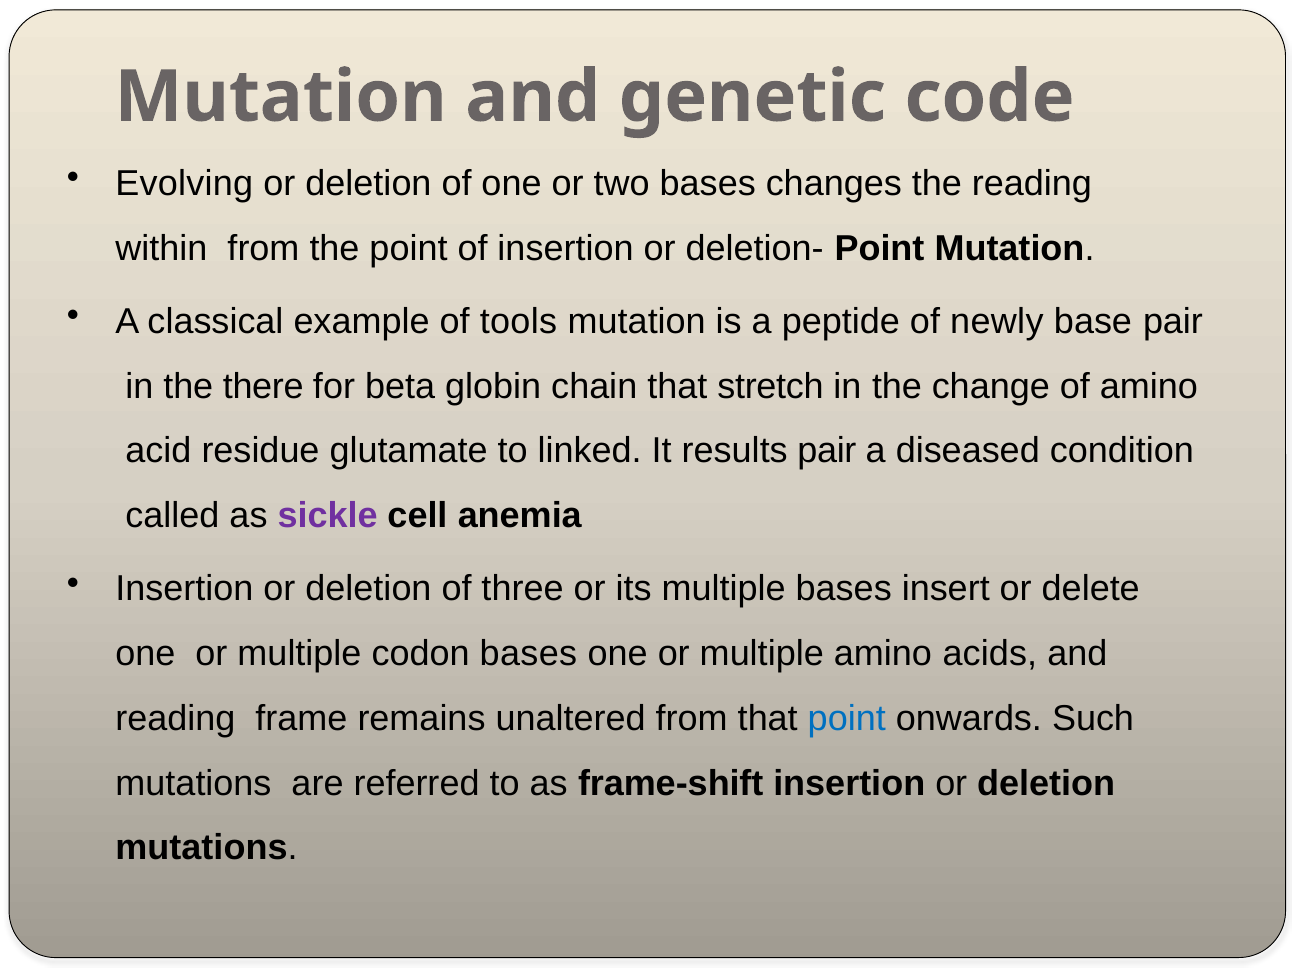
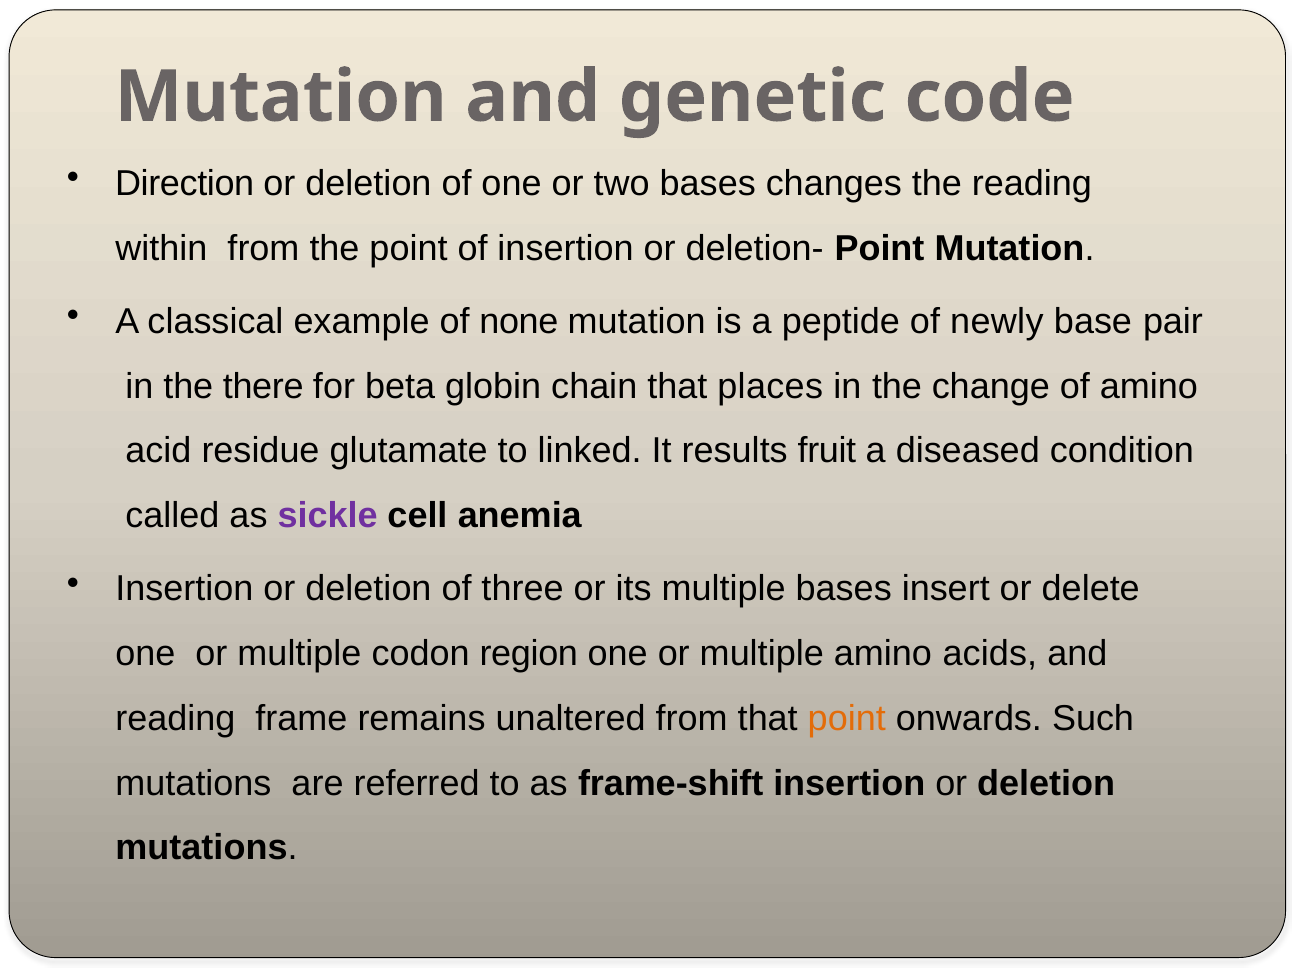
Evolving: Evolving -> Direction (185, 183)
tools: tools -> none (519, 322)
stretch: stretch -> places (770, 386)
results pair: pair -> fruit (827, 451)
codon bases: bases -> region (529, 654)
point colour: blue -> orange (847, 719)
